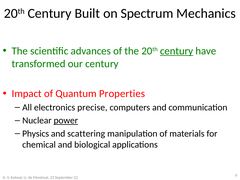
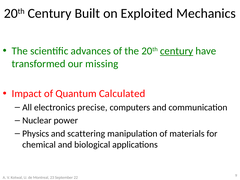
Spectrum: Spectrum -> Exploited (147, 13)
our century: century -> missing (102, 64)
Properties: Properties -> Calculated (122, 94)
power underline: present -> none (66, 120)
